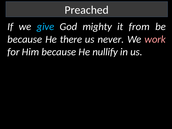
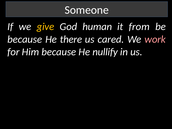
Preached: Preached -> Someone (87, 10)
give colour: light blue -> yellow (45, 27)
mighty: mighty -> human (97, 27)
never: never -> cared (111, 39)
